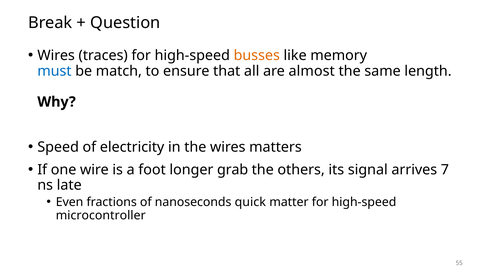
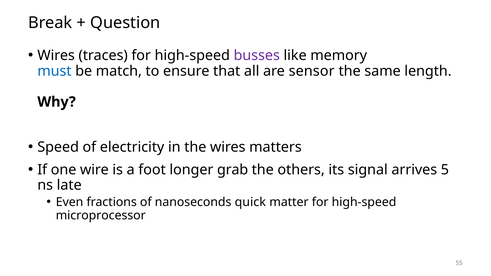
busses colour: orange -> purple (257, 56)
almost: almost -> sensor (312, 71)
7: 7 -> 5 (445, 170)
microcontroller: microcontroller -> microprocessor (101, 215)
